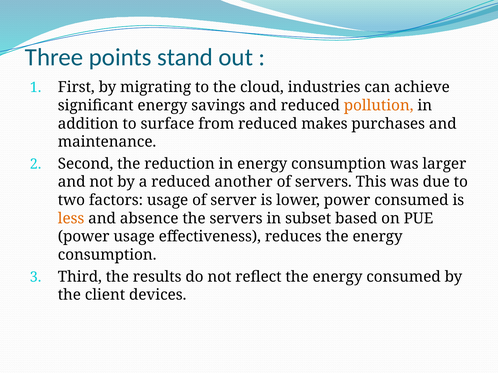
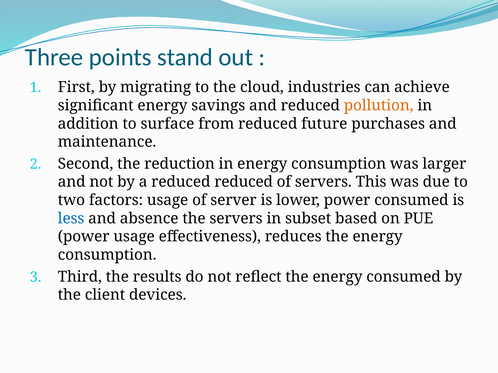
makes: makes -> future (324, 124)
reduced another: another -> reduced (244, 182)
less colour: orange -> blue (71, 219)
